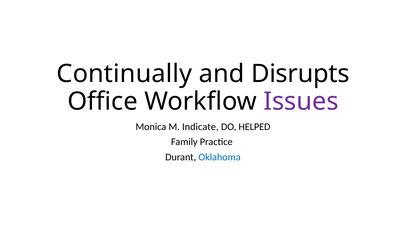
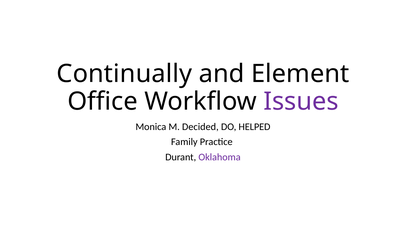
Disrupts: Disrupts -> Element (300, 74)
Indicate: Indicate -> Decided (200, 127)
Oklahoma colour: blue -> purple (220, 157)
